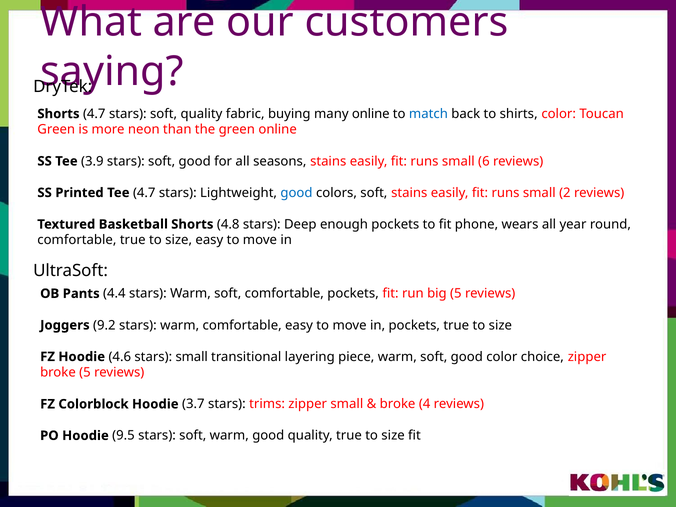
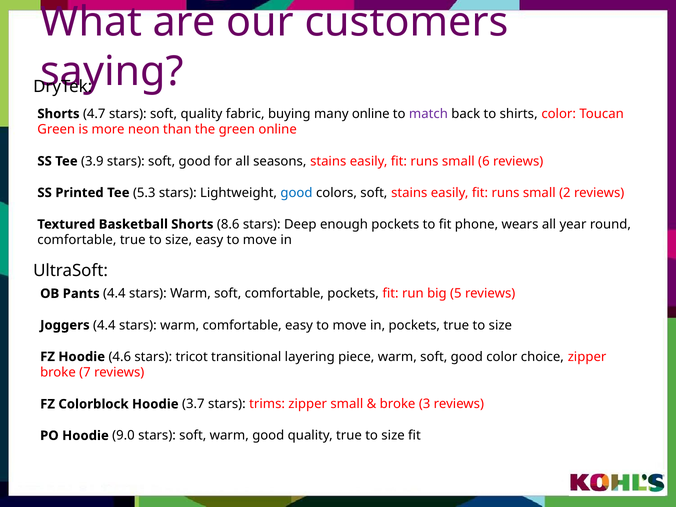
match colour: blue -> purple (428, 114)
Tee 4.7: 4.7 -> 5.3 (144, 193)
4.8: 4.8 -> 8.6 (228, 224)
Joggers 9.2: 9.2 -> 4.4 (104, 325)
stars small: small -> tricot (192, 357)
broke 5: 5 -> 7 (85, 373)
4: 4 -> 3 (425, 404)
9.5: 9.5 -> 9.0 (123, 436)
